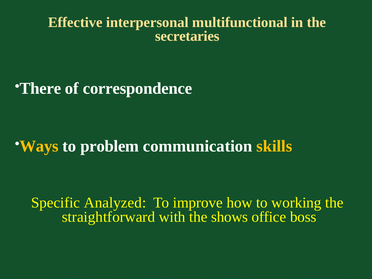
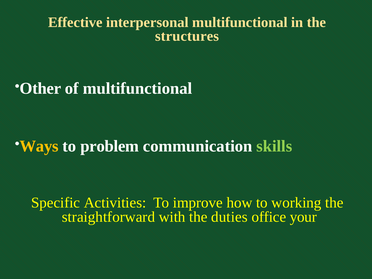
secretaries: secretaries -> structures (187, 36)
There: There -> Other (40, 89)
of correspondence: correspondence -> multifunctional (137, 89)
skills colour: yellow -> light green (274, 146)
Analyzed: Analyzed -> Activities (115, 203)
shows: shows -> duties (229, 217)
boss: boss -> your (303, 217)
